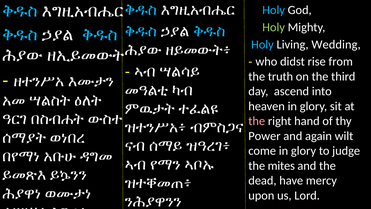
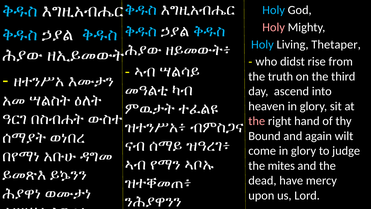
Holy colour: light green -> pink (274, 27)
Wedding: Wedding -> Thetaper (336, 44)
Power: Power -> Bound (265, 136)
